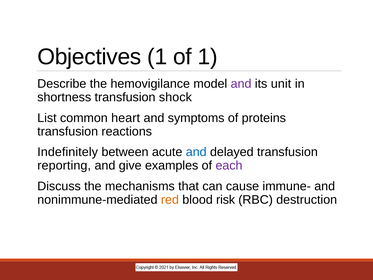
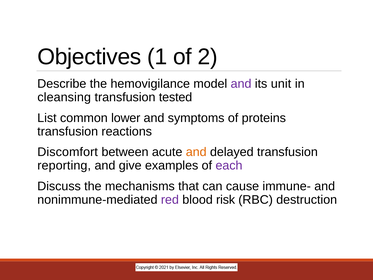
of 1: 1 -> 2 (208, 57)
shortness: shortness -> cleansing (64, 97)
shock: shock -> tested (176, 97)
heart: heart -> lower (126, 118)
Indefinitely: Indefinitely -> Discomfort (68, 152)
and colour: blue -> orange (196, 152)
red colour: orange -> purple (170, 200)
